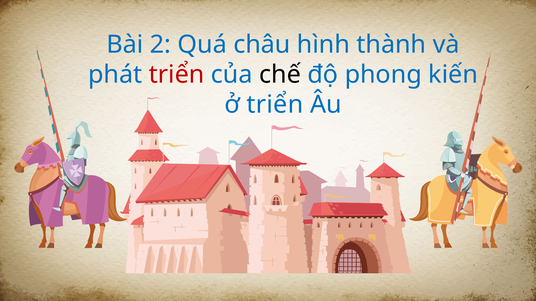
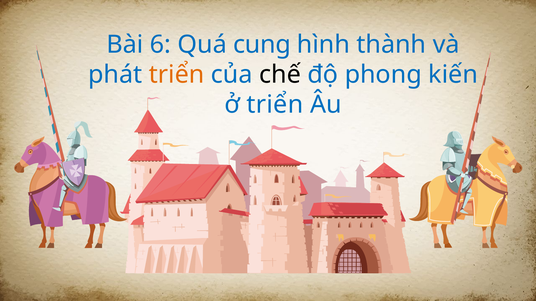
2: 2 -> 6 (160, 44)
châu: châu -> cung (262, 44)
triển colour: red -> orange (177, 75)
